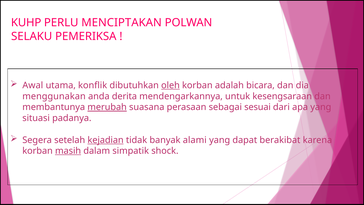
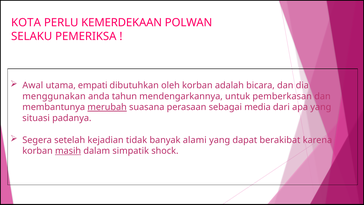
KUHP: KUHP -> KOTA (26, 23)
MENCIPTAKAN: MENCIPTAKAN -> KEMERDEKAAN (122, 23)
konflik: konflik -> empati (93, 85)
oleh underline: present -> none (170, 85)
derita: derita -> tahun (124, 96)
kesengsaraan: kesengsaraan -> pemberkasan (282, 96)
sesuai: sesuai -> media (258, 107)
kejadian underline: present -> none (106, 140)
